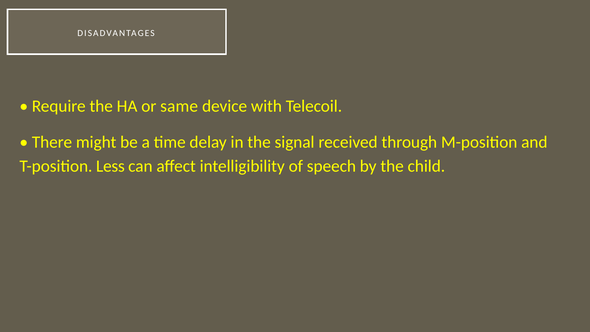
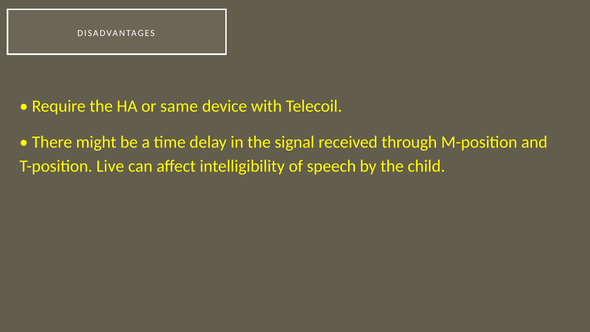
Less: Less -> Live (110, 166)
